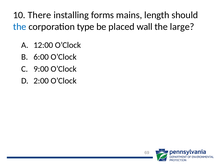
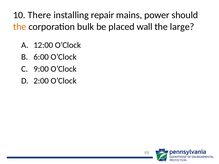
forms: forms -> repair (103, 15)
length: length -> power (157, 15)
the colour: blue -> orange (20, 27)
type: type -> bulk (86, 27)
